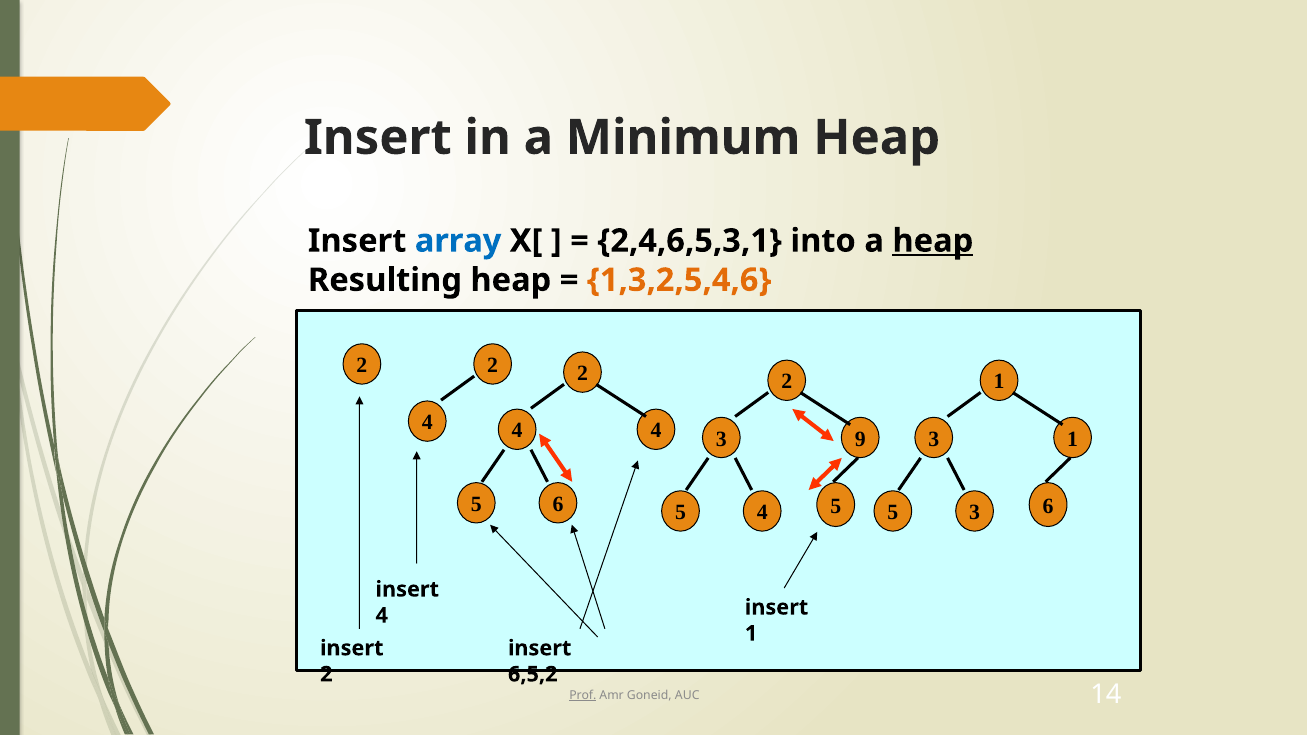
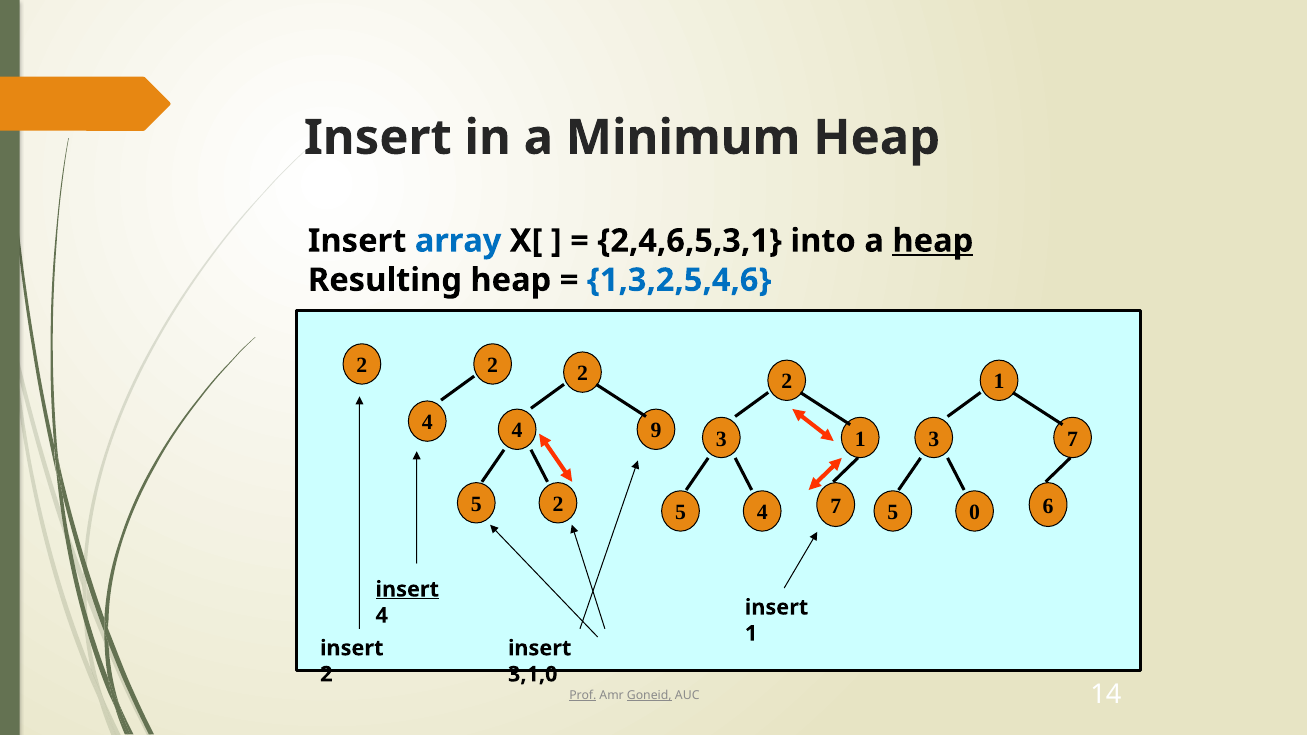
1,3,2,5,4,6 colour: orange -> blue (679, 280)
4 4: 4 -> 9 (656, 431)
3 9: 9 -> 1 (860, 439)
3 1: 1 -> 7 (1073, 439)
5 6: 6 -> 2 (558, 504)
4 5: 5 -> 7 (836, 506)
3: 3 -> 0 (975, 513)
insert underline: none -> present (407, 589)
6,5,2: 6,5,2 -> 3,1,0 (533, 674)
Goneid underline: none -> present (649, 696)
